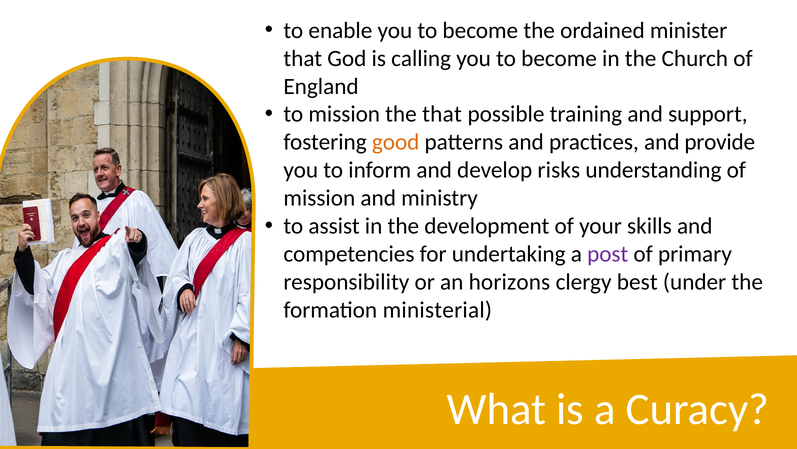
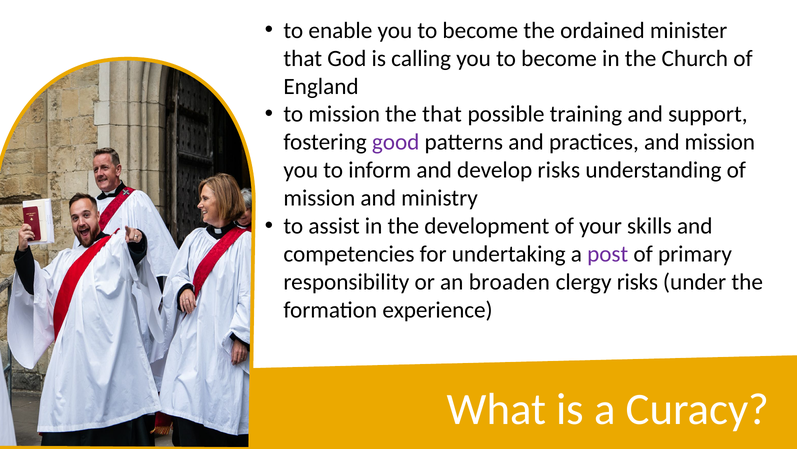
good colour: orange -> purple (396, 142)
and provide: provide -> mission (720, 142)
horizons: horizons -> broaden (509, 282)
clergy best: best -> risks (637, 282)
ministerial: ministerial -> experience (438, 309)
